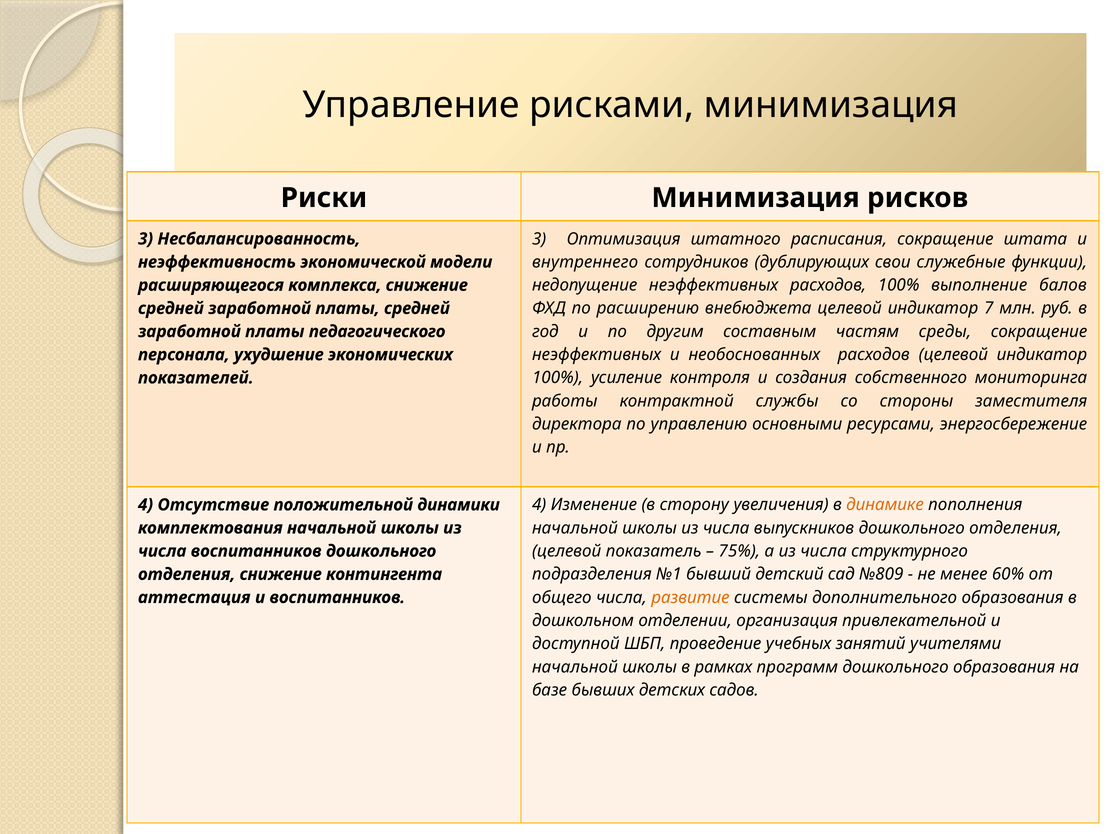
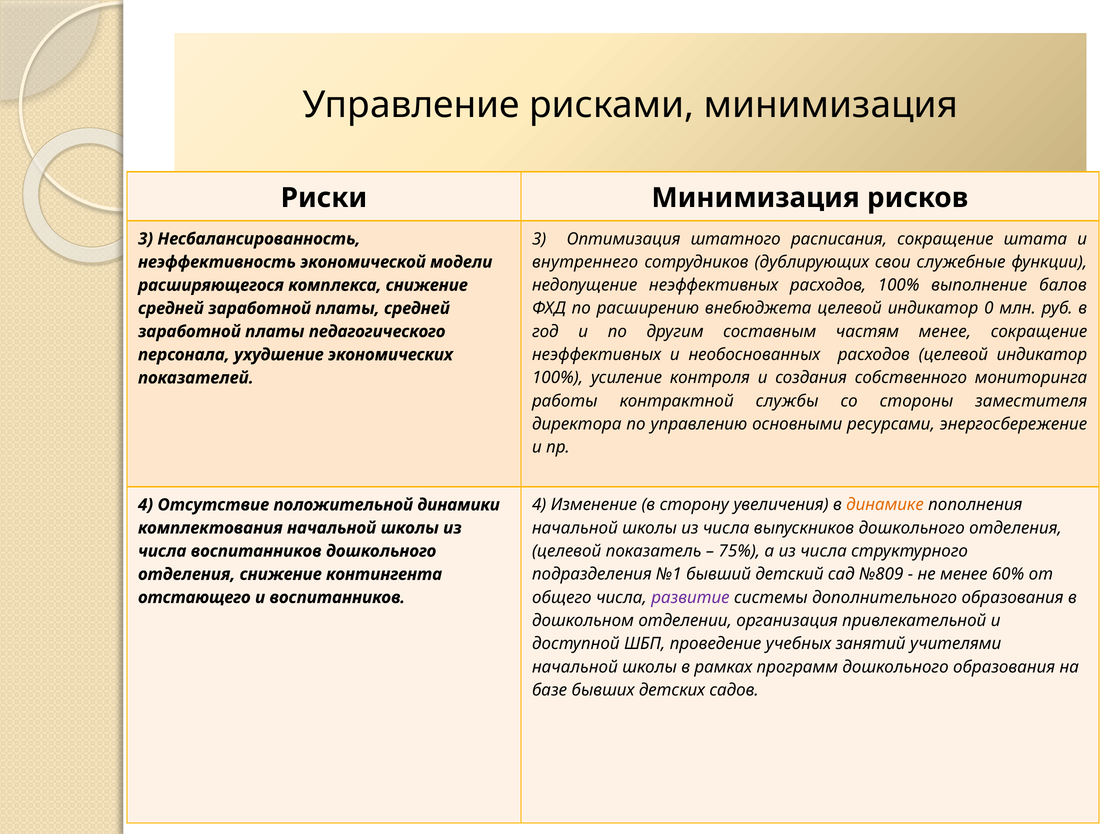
7: 7 -> 0 (989, 308)
частям среды: среды -> менее (945, 332)
развитие colour: orange -> purple (690, 597)
аттестация: аттестация -> отстающего (194, 597)
